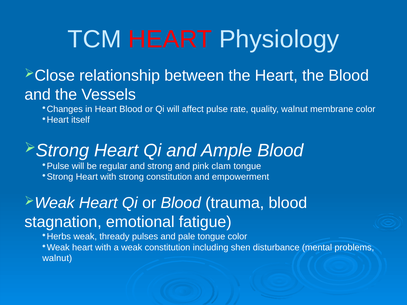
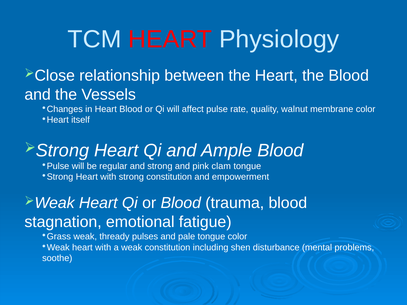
Herbs: Herbs -> Grass (59, 237)
walnut: walnut -> soothe (57, 258)
